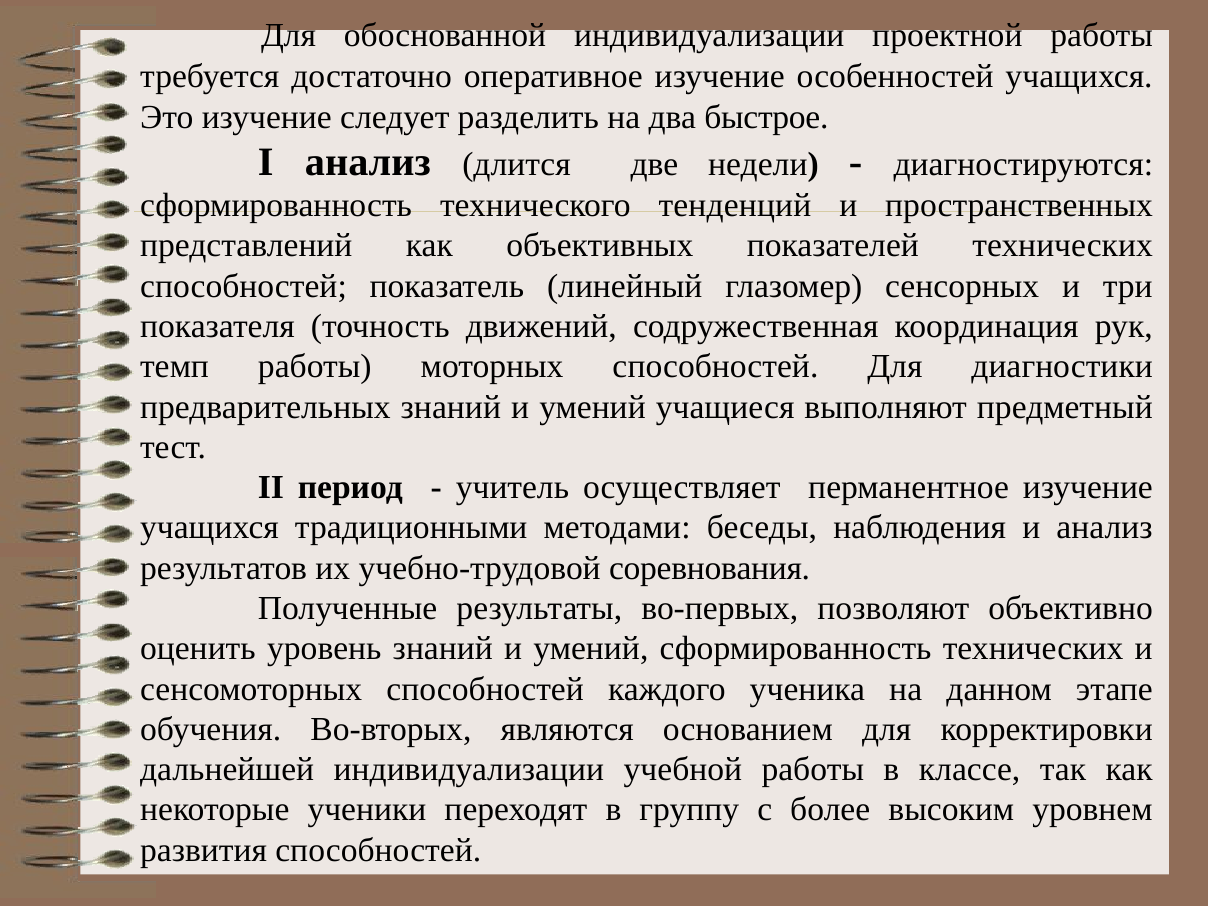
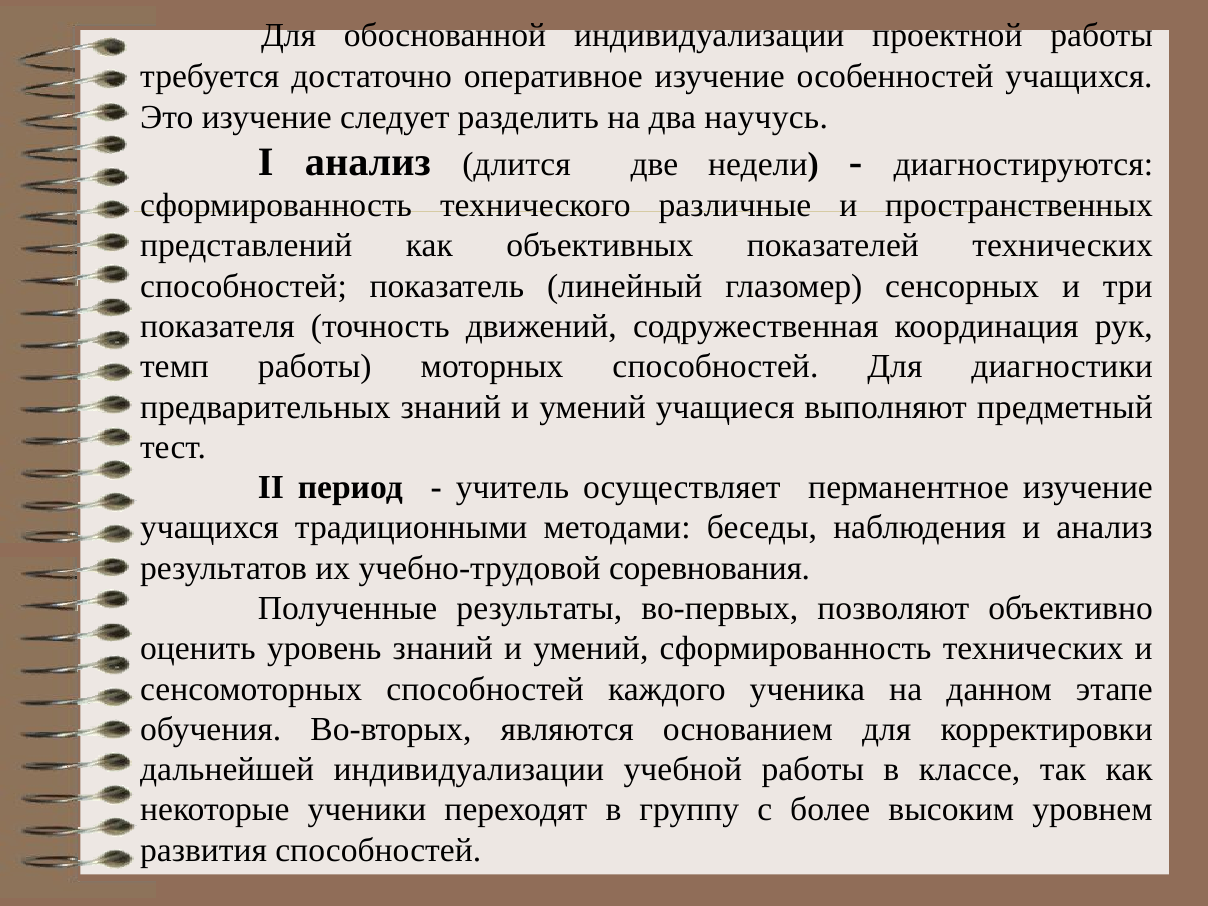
быстрое: быстрое -> научусь (766, 117)
тенденций: тенденций -> различные (735, 206)
